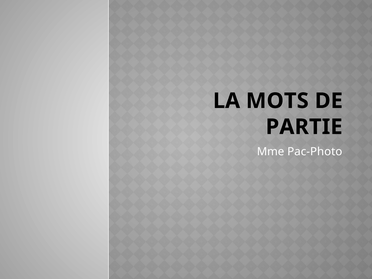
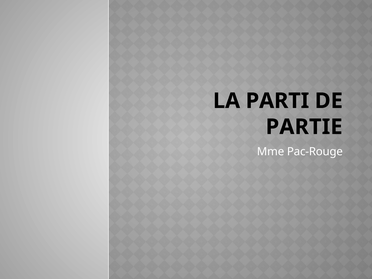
MOTS: MOTS -> PARTI (277, 101)
Pac-Photo: Pac-Photo -> Pac-Rouge (315, 152)
